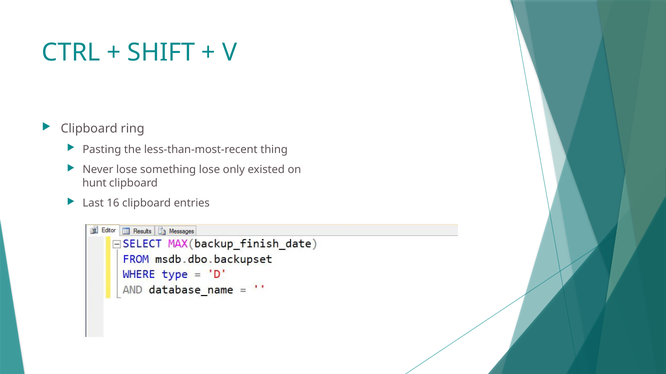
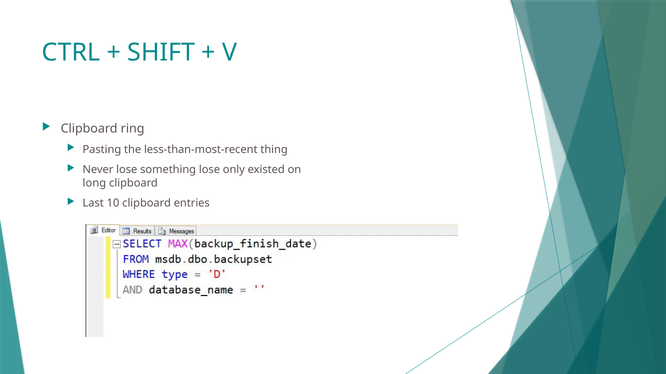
hunt: hunt -> long (94, 183)
16: 16 -> 10 (113, 204)
